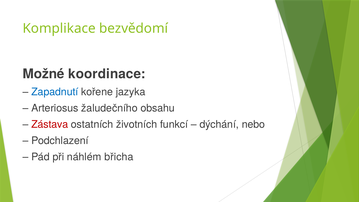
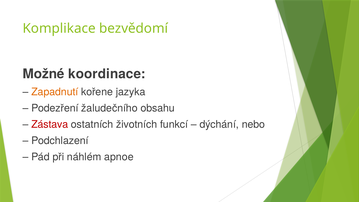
Zapadnutí colour: blue -> orange (55, 92)
Arteriosus: Arteriosus -> Podezření (55, 108)
břicha: břicha -> apnoe (119, 157)
